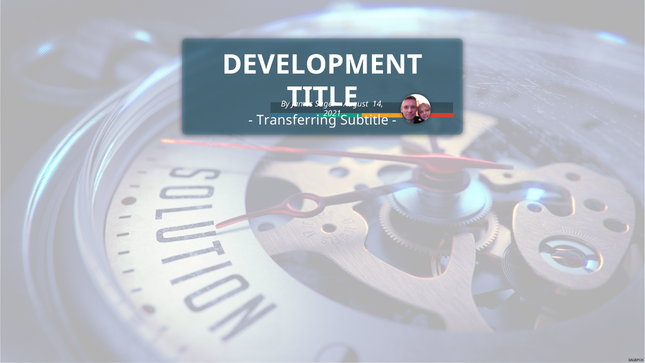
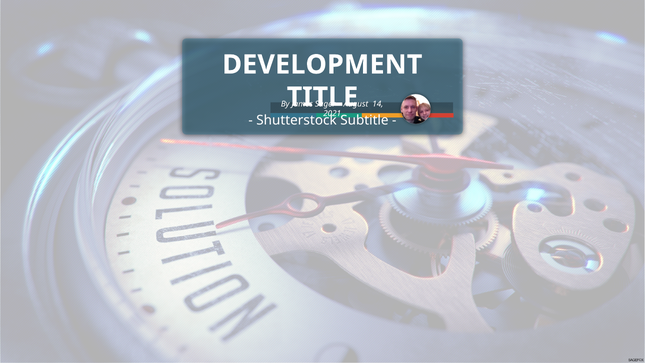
Transferring: Transferring -> Shutterstock (297, 120)
